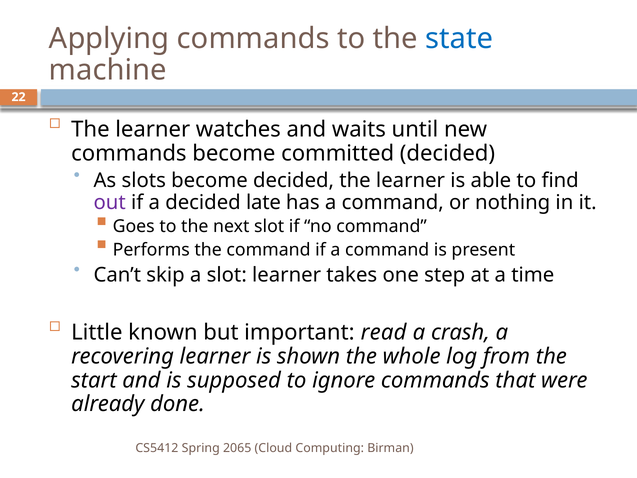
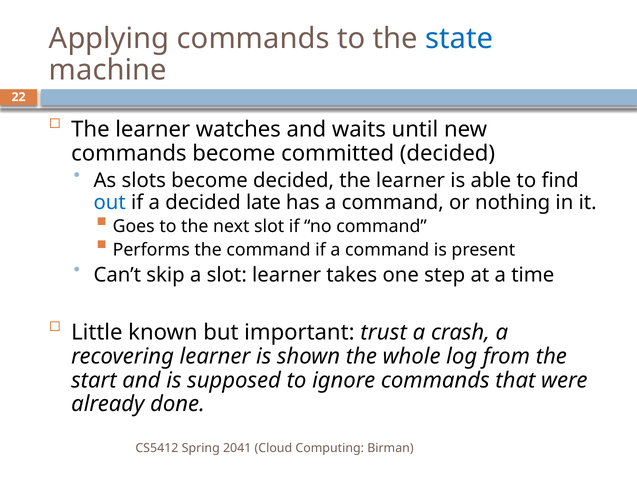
out colour: purple -> blue (110, 202)
read: read -> trust (384, 332)
2065: 2065 -> 2041 (237, 448)
